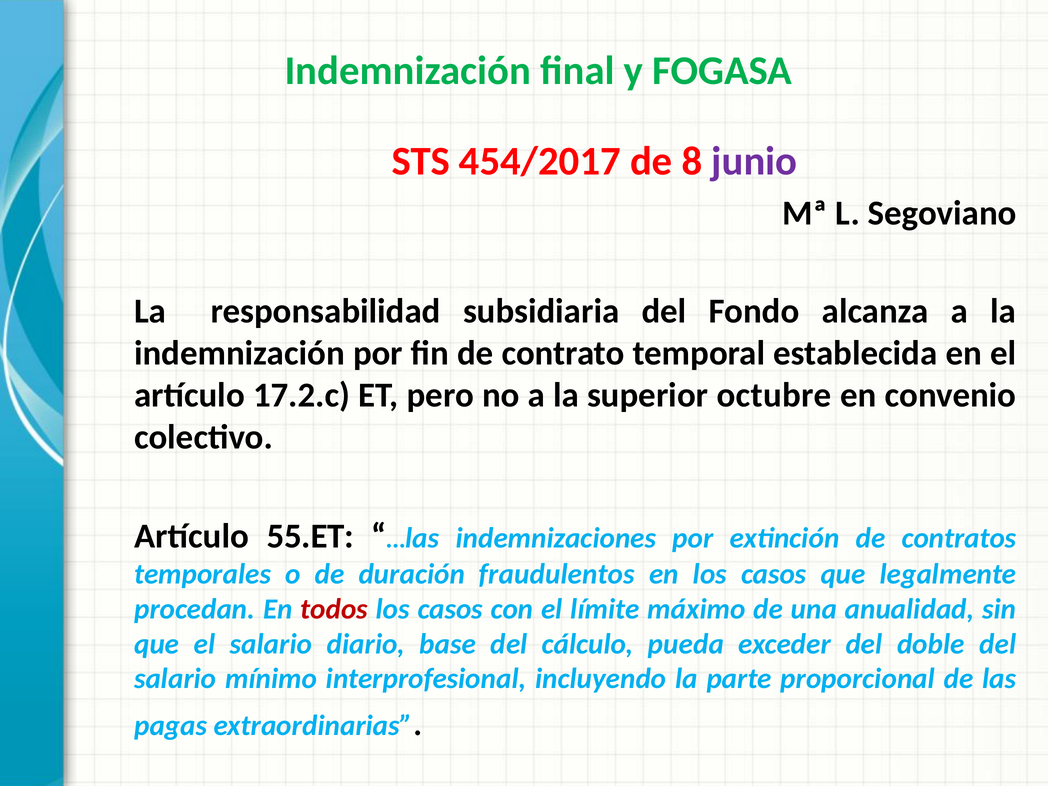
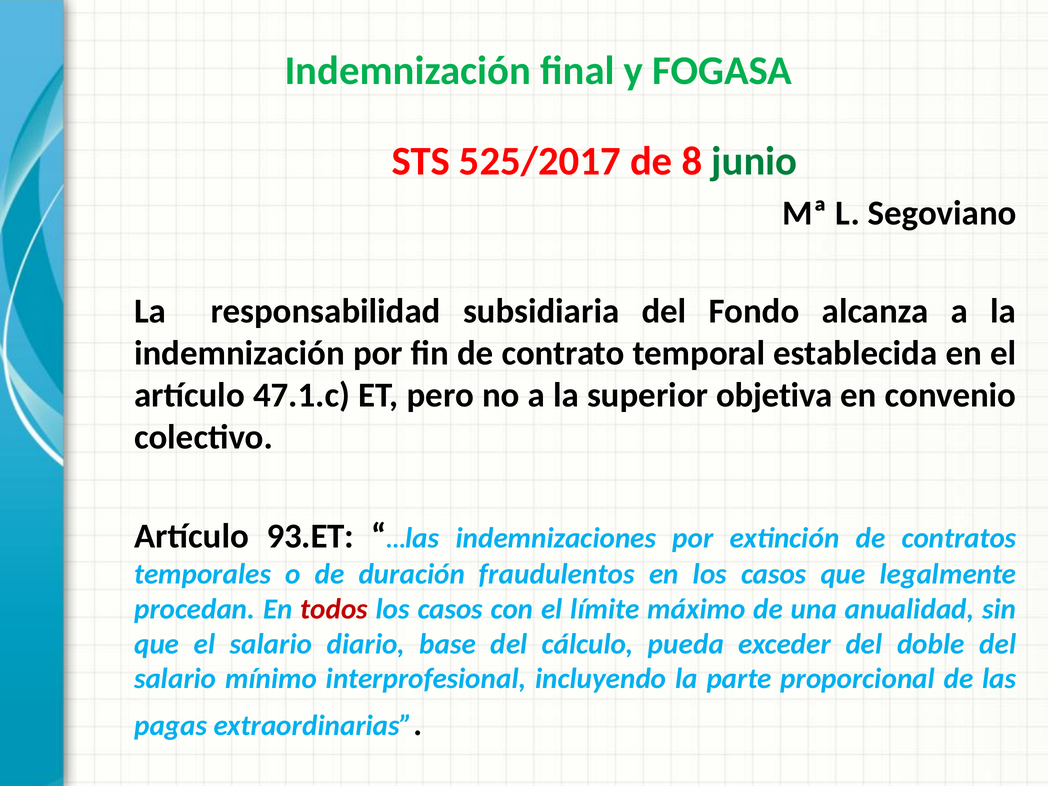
454/2017: 454/2017 -> 525/2017 (540, 161)
junio colour: purple -> green (754, 161)
17.2.c: 17.2.c -> 47.1.c (302, 395)
octubre: octubre -> objetiva (774, 395)
55.ET: 55.ET -> 93.ET (310, 536)
